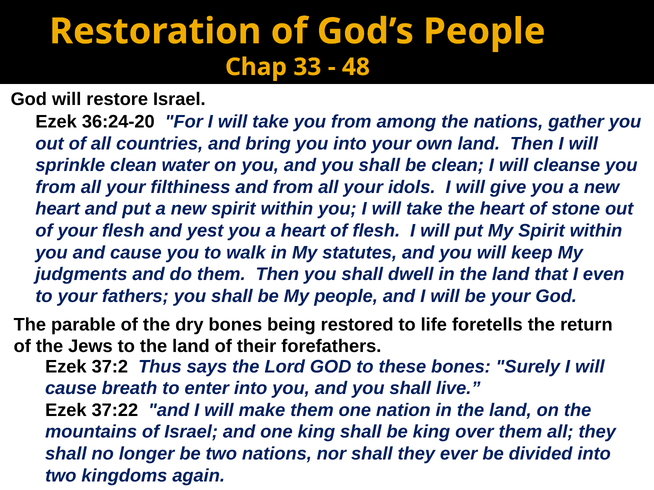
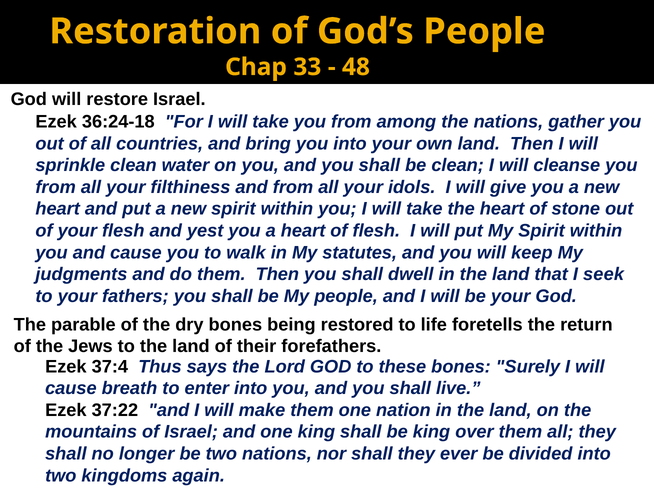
36:24-20: 36:24-20 -> 36:24-18 (118, 122)
even: even -> seek (604, 275)
37:2: 37:2 -> 37:4 (110, 367)
